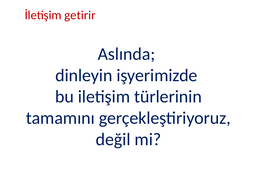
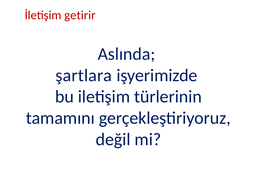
dinleyin: dinleyin -> şartlara (84, 76)
